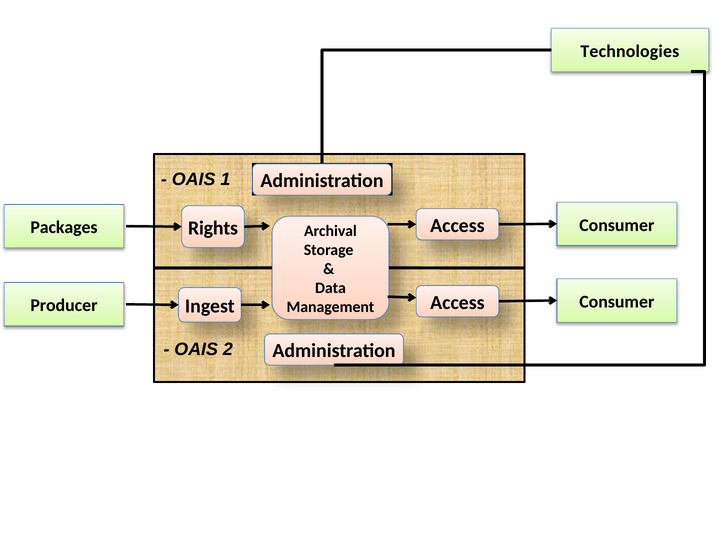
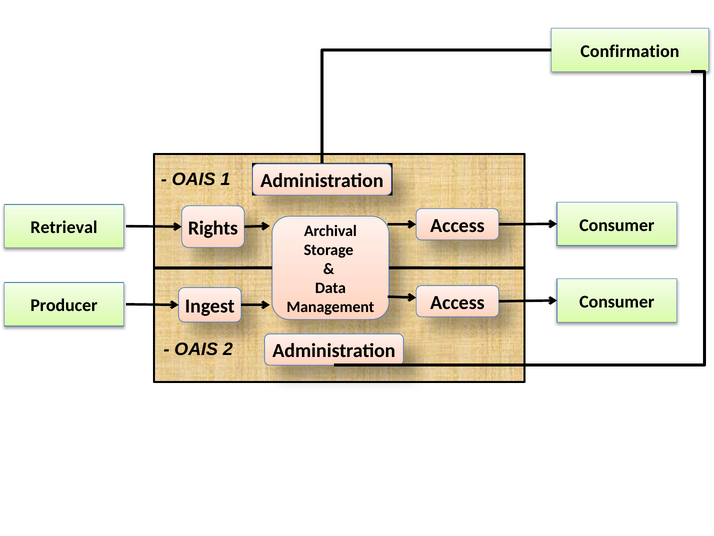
Technologies: Technologies -> Confirmation (630, 51)
Packages: Packages -> Retrieval (64, 227)
